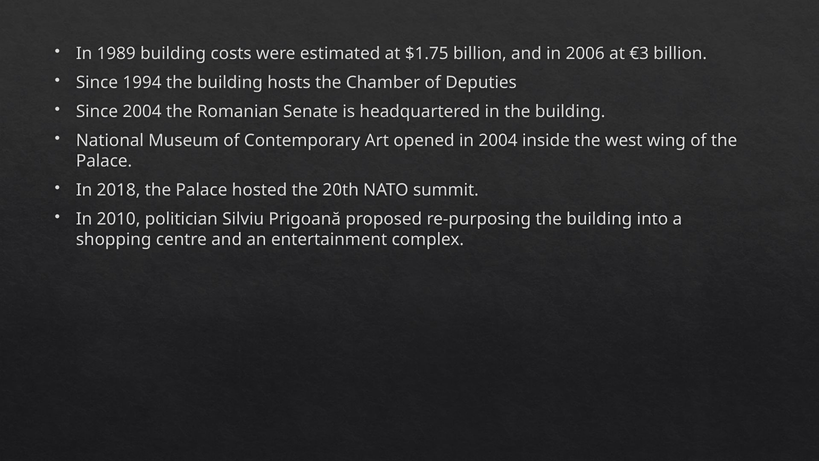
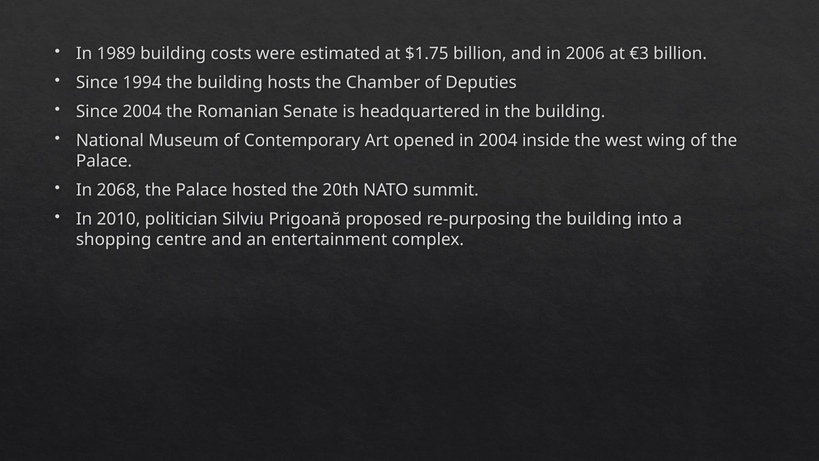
2018: 2018 -> 2068 (119, 190)
